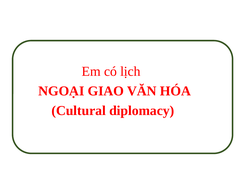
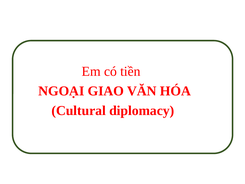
lịch: lịch -> tiền (130, 71)
